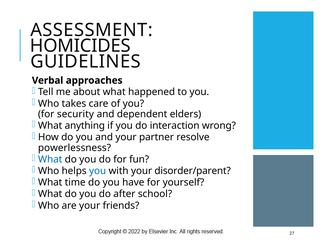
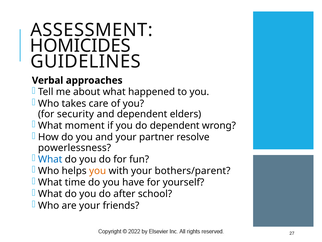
anything: anything -> moment (85, 125)
do interaction: interaction -> dependent (175, 125)
you colour: blue -> orange (98, 171)
disorder/parent: disorder/parent -> bothers/parent (193, 171)
